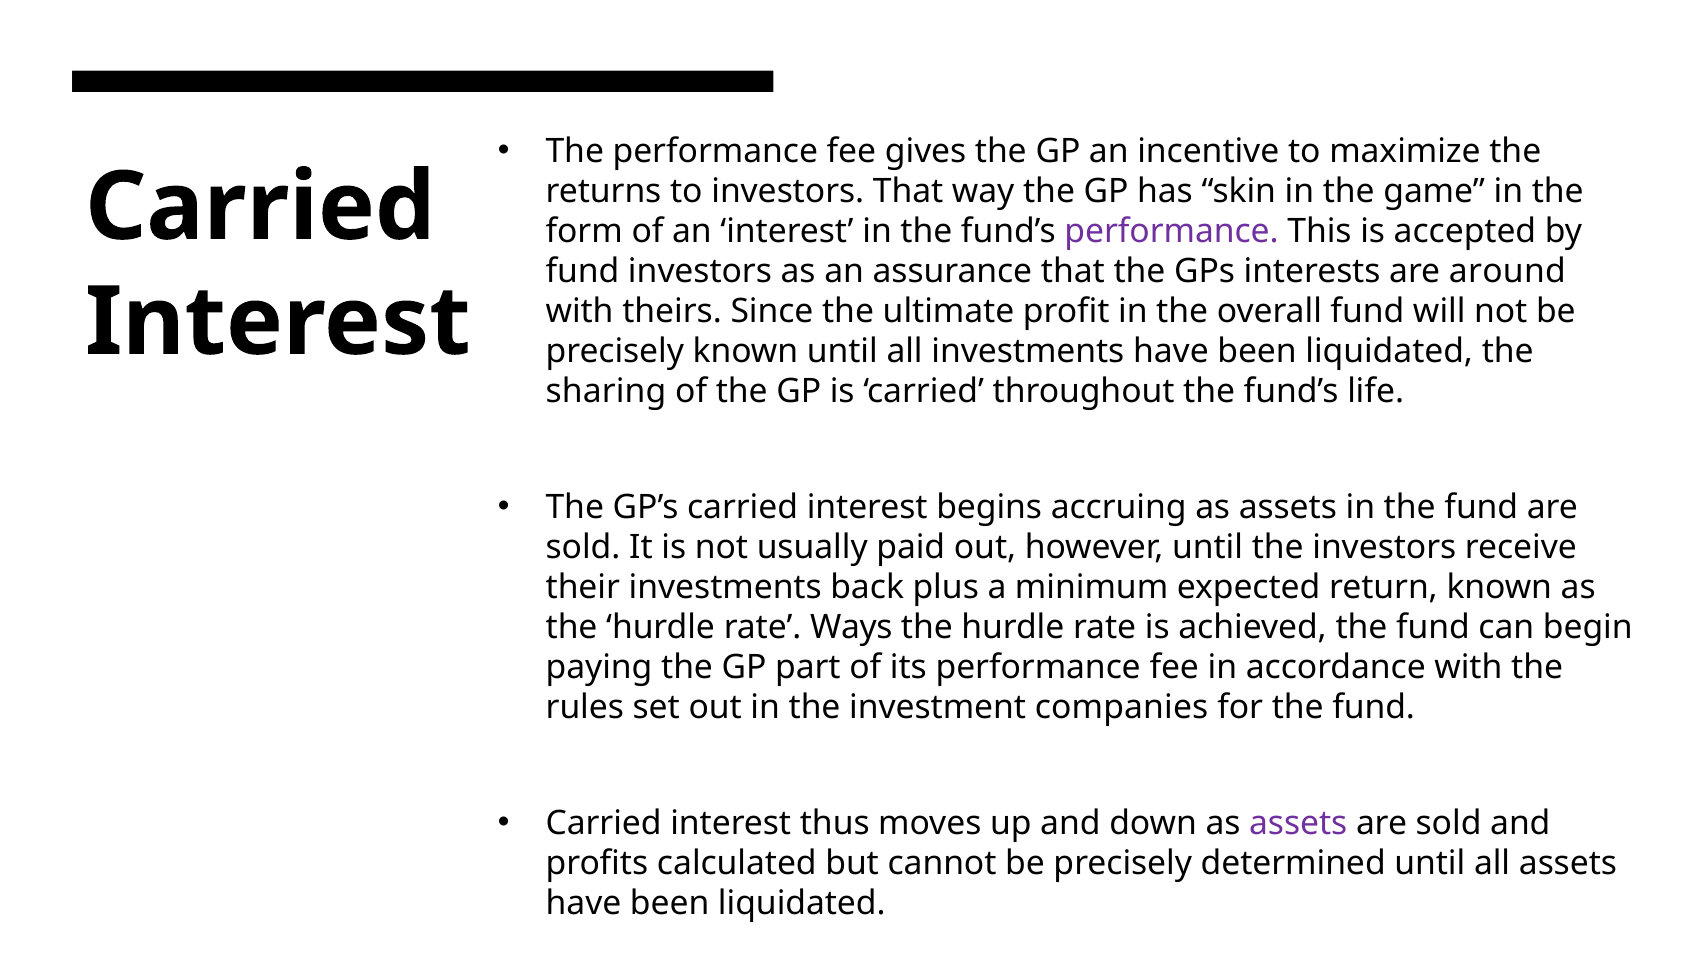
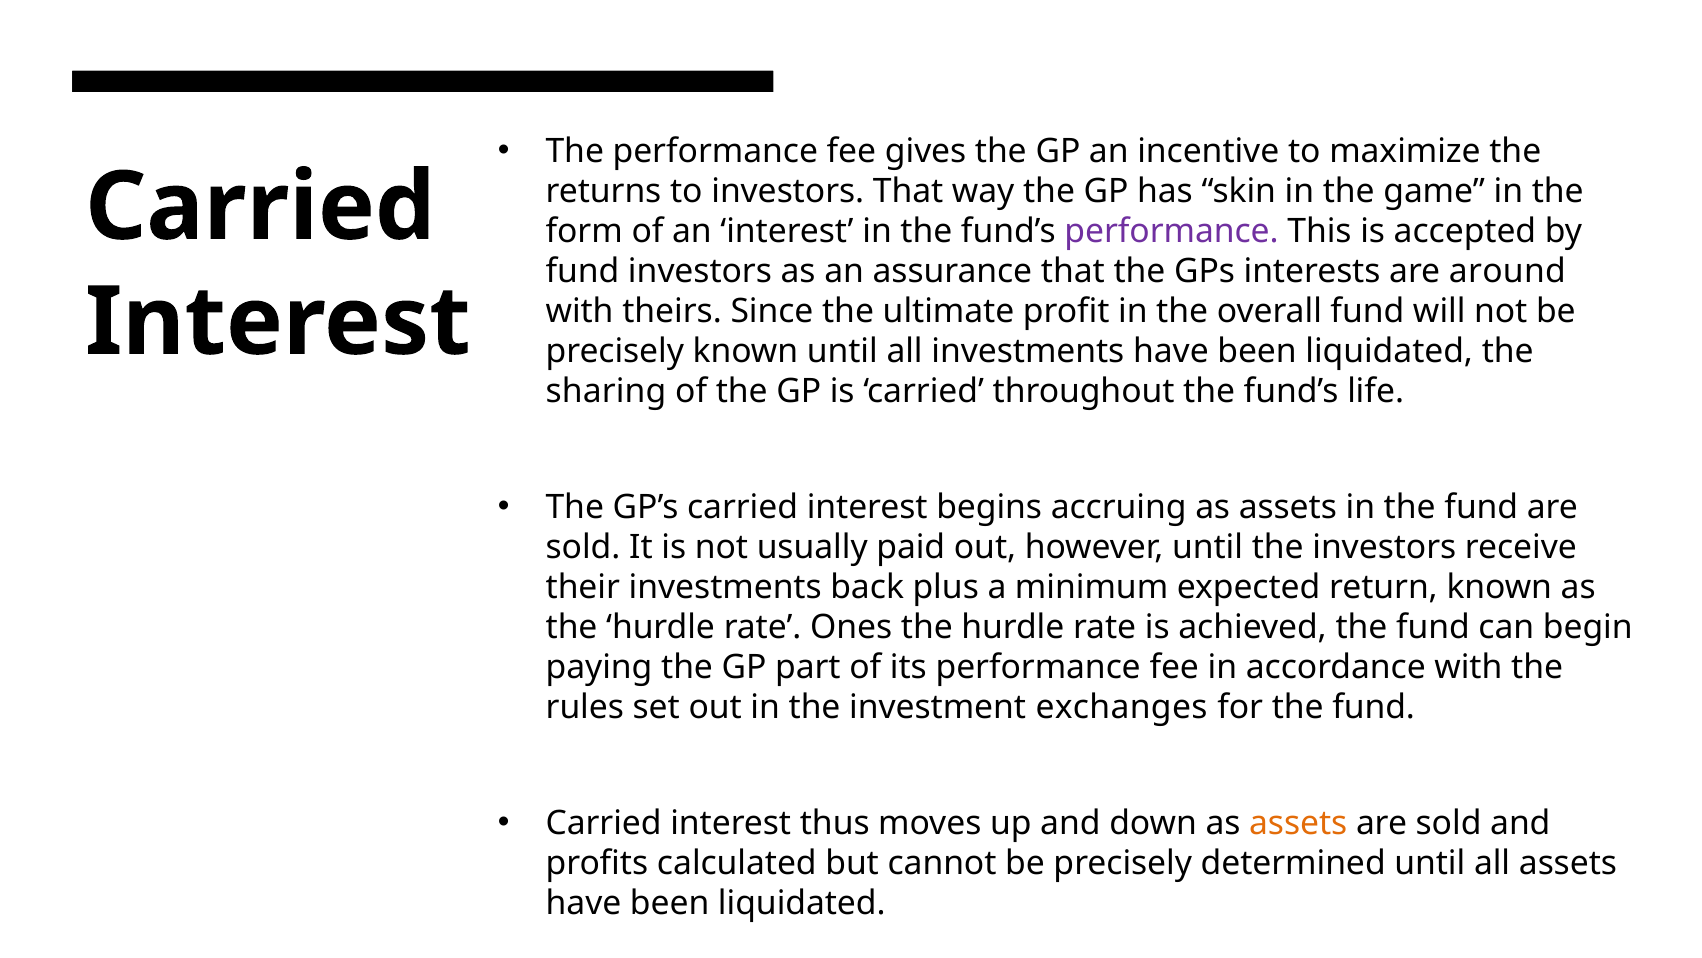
Ways: Ways -> Ones (851, 627)
companies: companies -> exchanges (1121, 707)
assets colour: purple -> orange (1298, 823)
